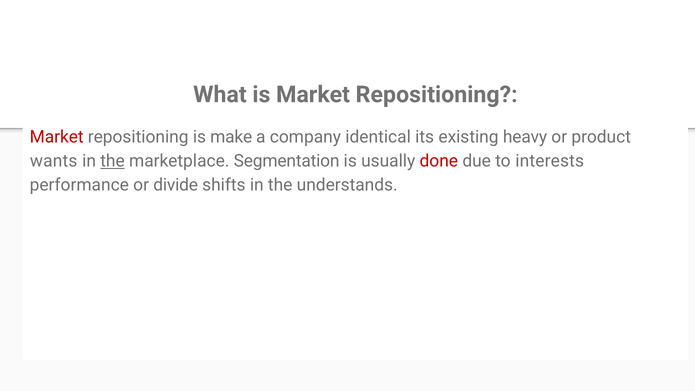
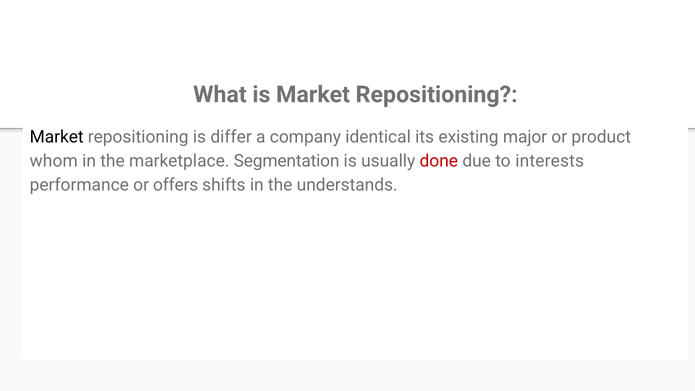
Market colour: red -> black (57, 137)
make: make -> differ (231, 137)
heavy: heavy -> major (525, 137)
wants: wants -> whom (54, 161)
the underline: present -> none (113, 161)
divide: divide -> offers (176, 185)
